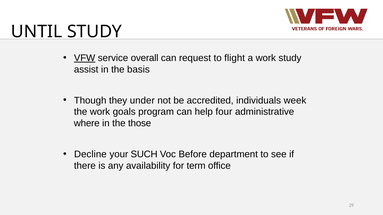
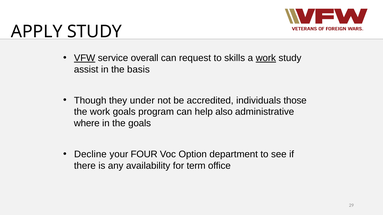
UNTIL: UNTIL -> APPLY (37, 32)
flight: flight -> skills (235, 58)
work underline: none -> present (266, 58)
week: week -> those (295, 101)
four: four -> also (224, 112)
the those: those -> goals (140, 124)
SUCH: SUCH -> FOUR (144, 155)
Before: Before -> Option (193, 155)
